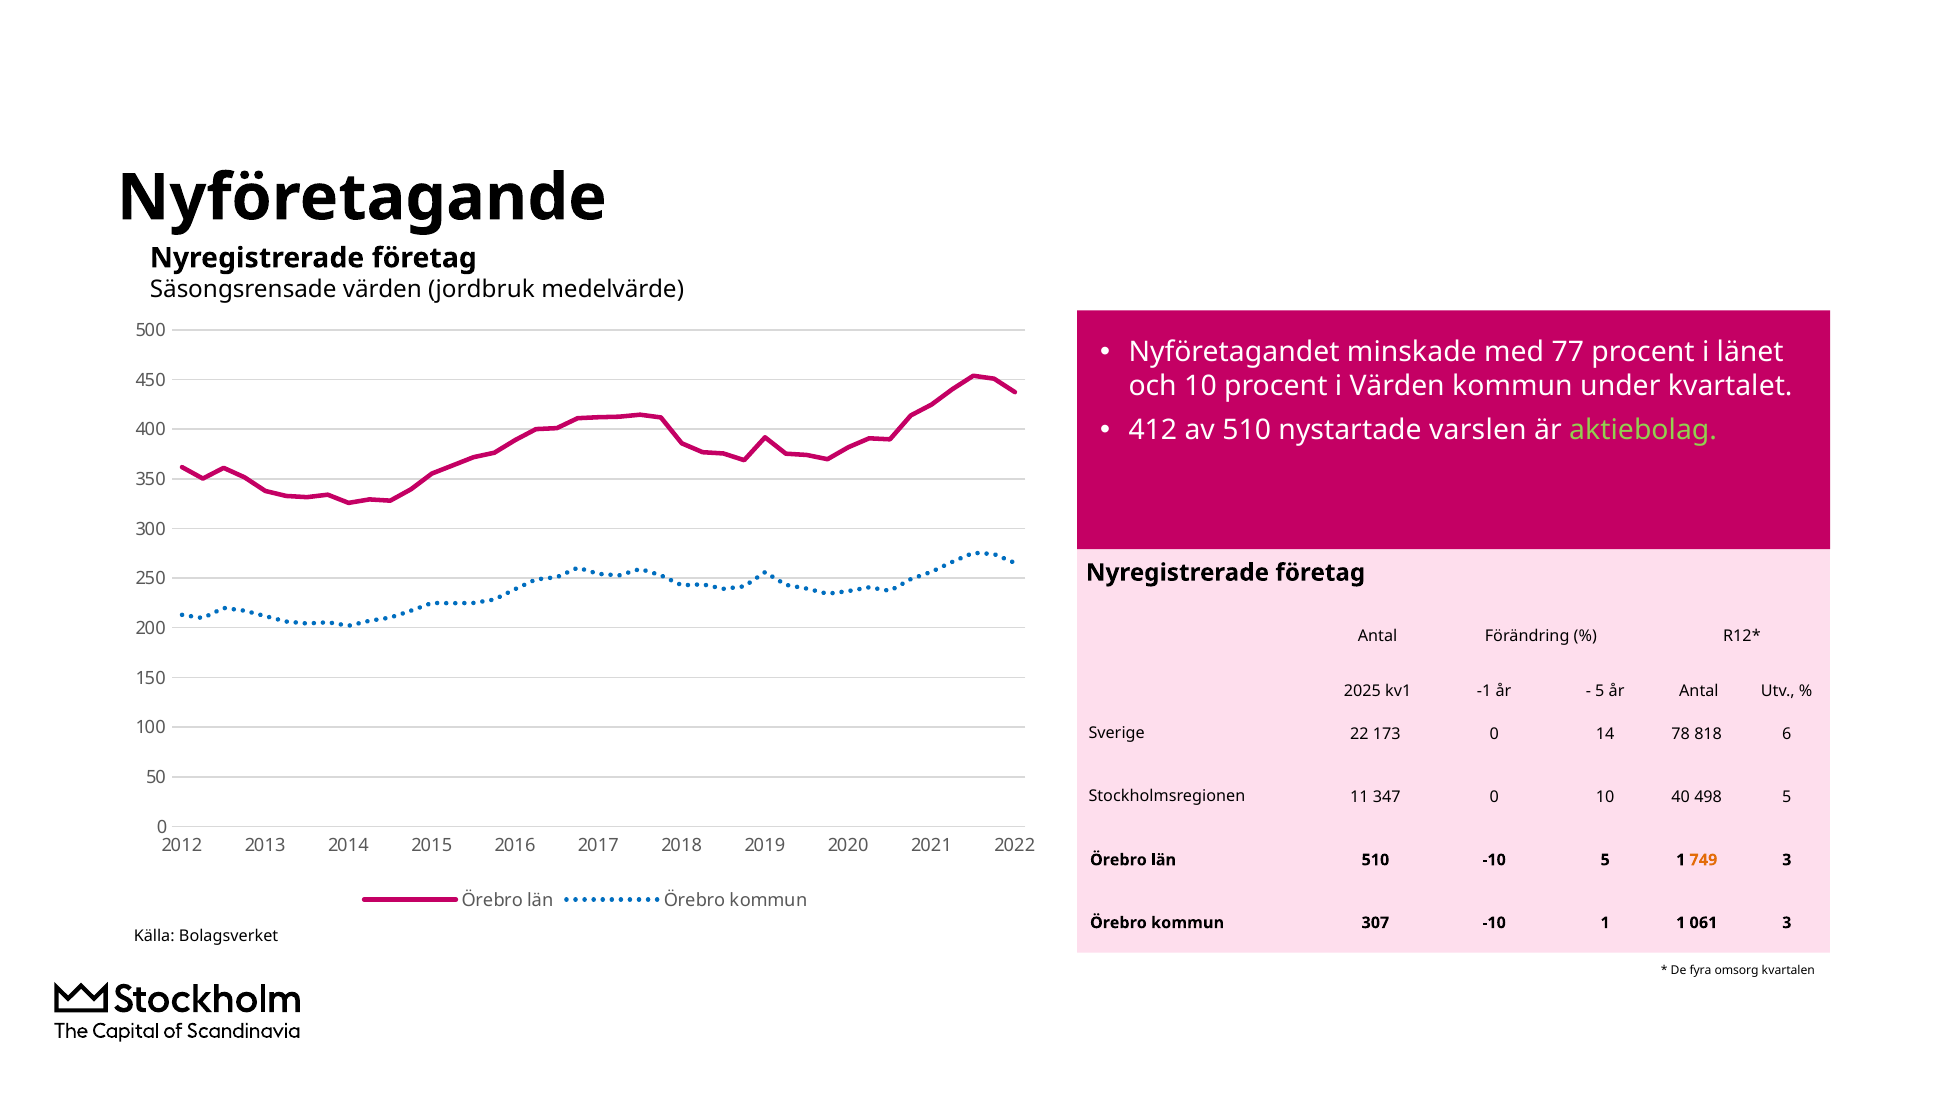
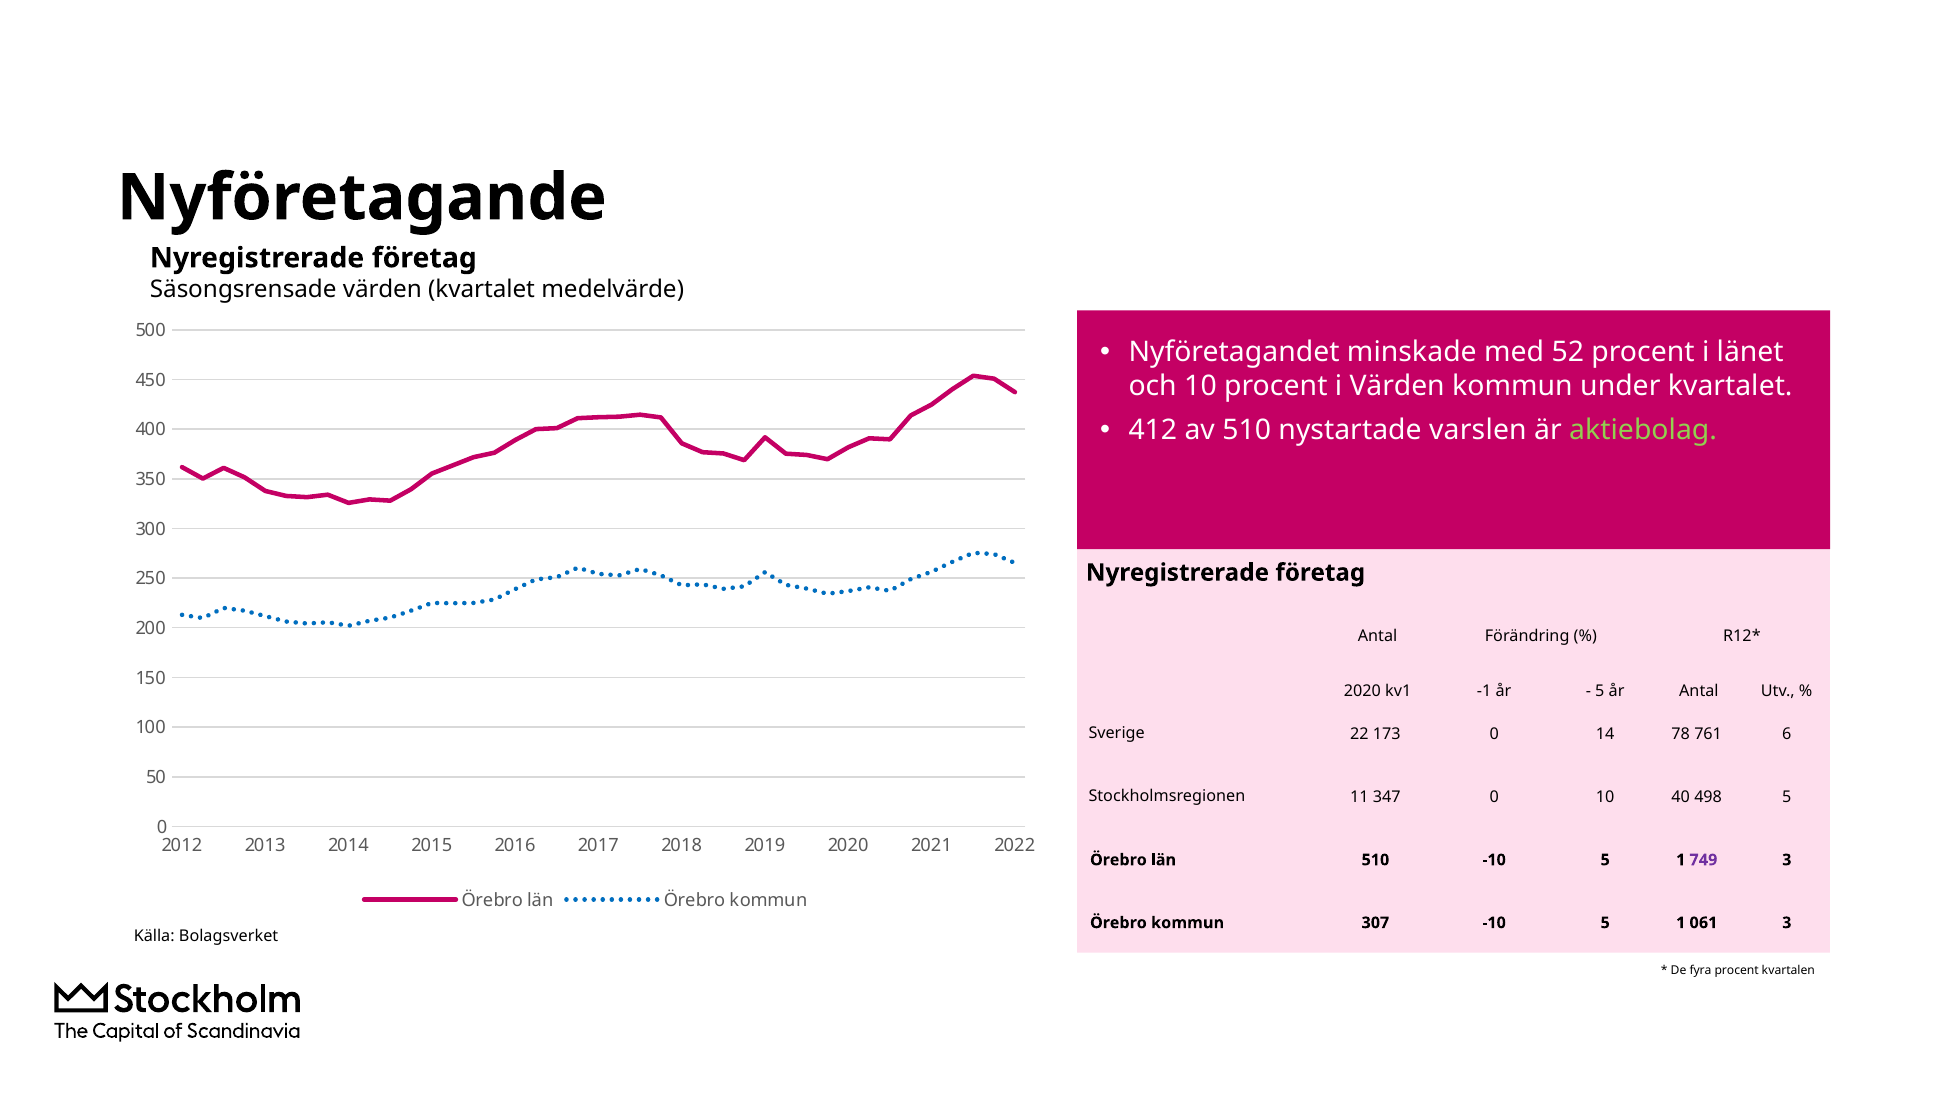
värden jordbruk: jordbruk -> kvartalet (482, 289)
77: 77 -> 52 (1568, 352)
2025: 2025 -> 2020 (1362, 690)
818: 818 -> 761 (1708, 734)
749 colour: orange -> purple (1703, 860)
307 -10 1: 1 -> 5 (1605, 922)
fyra omsorg: omsorg -> procent (1737, 970)
